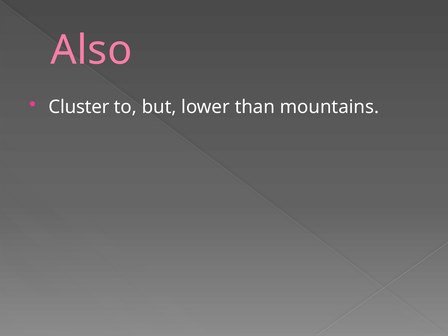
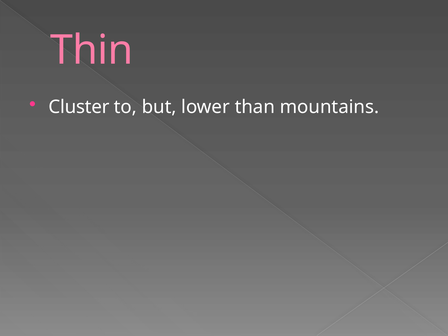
Also: Also -> Thin (92, 50)
